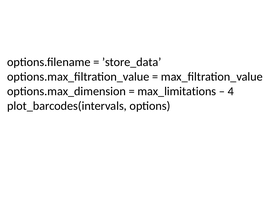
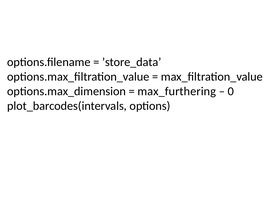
max_limitations: max_limitations -> max_furthering (177, 92)
4: 4 -> 0 (231, 92)
